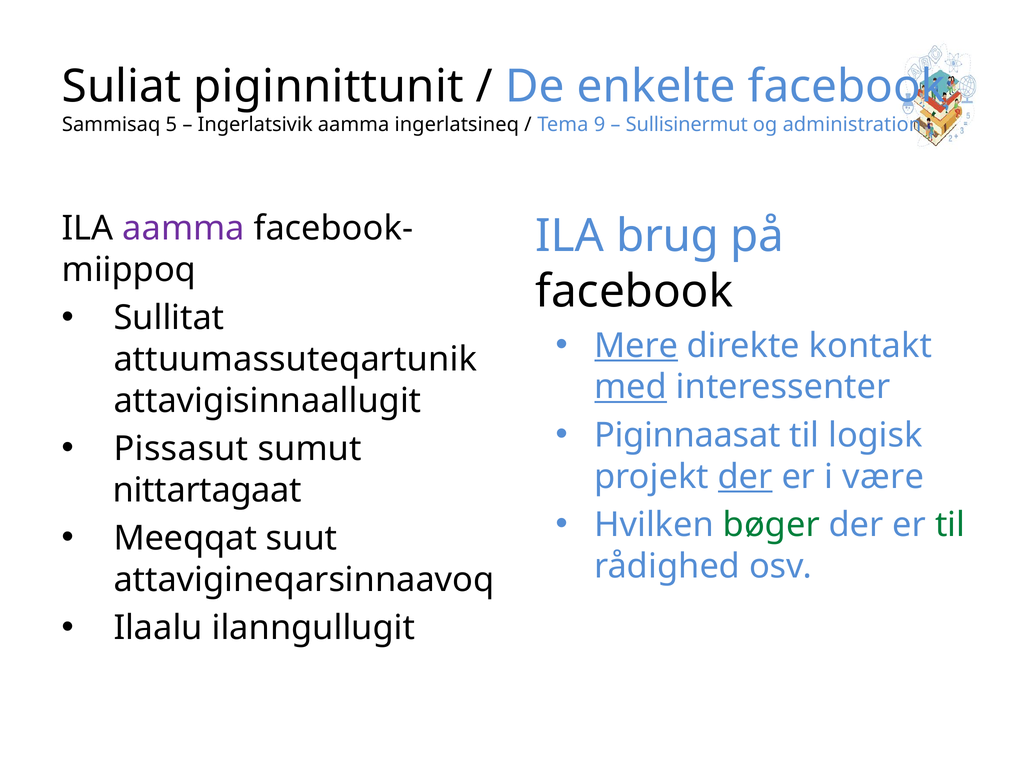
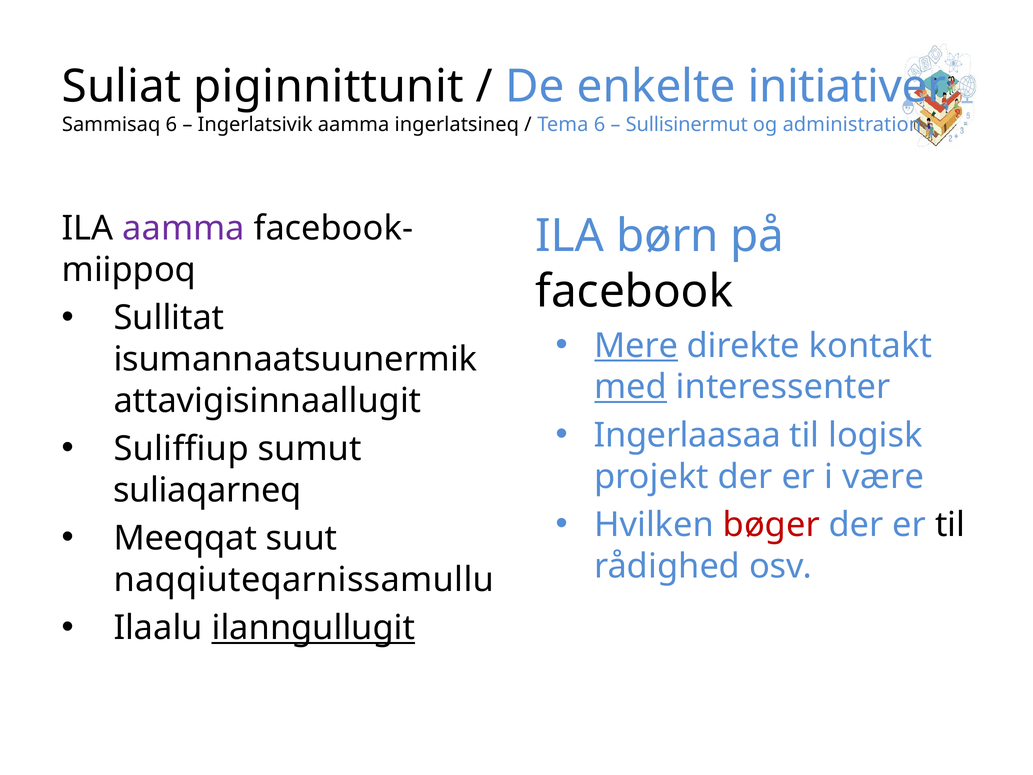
enkelte facebook: facebook -> initiativer (847, 87)
Sammisaq 5: 5 -> 6 (171, 125)
Tema 9: 9 -> 6 (600, 125)
brug: brug -> børn (667, 236)
attuumassuteqartunik: attuumassuteqartunik -> isumannaatsuunermik (295, 359)
Piginnaasat: Piginnaasat -> Ingerlaasaa (687, 435)
Pissasut: Pissasut -> Suliffiup (181, 449)
der underline: present -> none (745, 477)
nittartagaat: nittartagaat -> suliaqarneq (207, 490)
bøger colour: green -> red (771, 525)
til colour: green -> black (950, 525)
attavigineqarsinnaavoq: attavigineqarsinnaavoq -> naqqiuteqarnissamullu (304, 580)
ilanngullugit underline: none -> present (313, 628)
